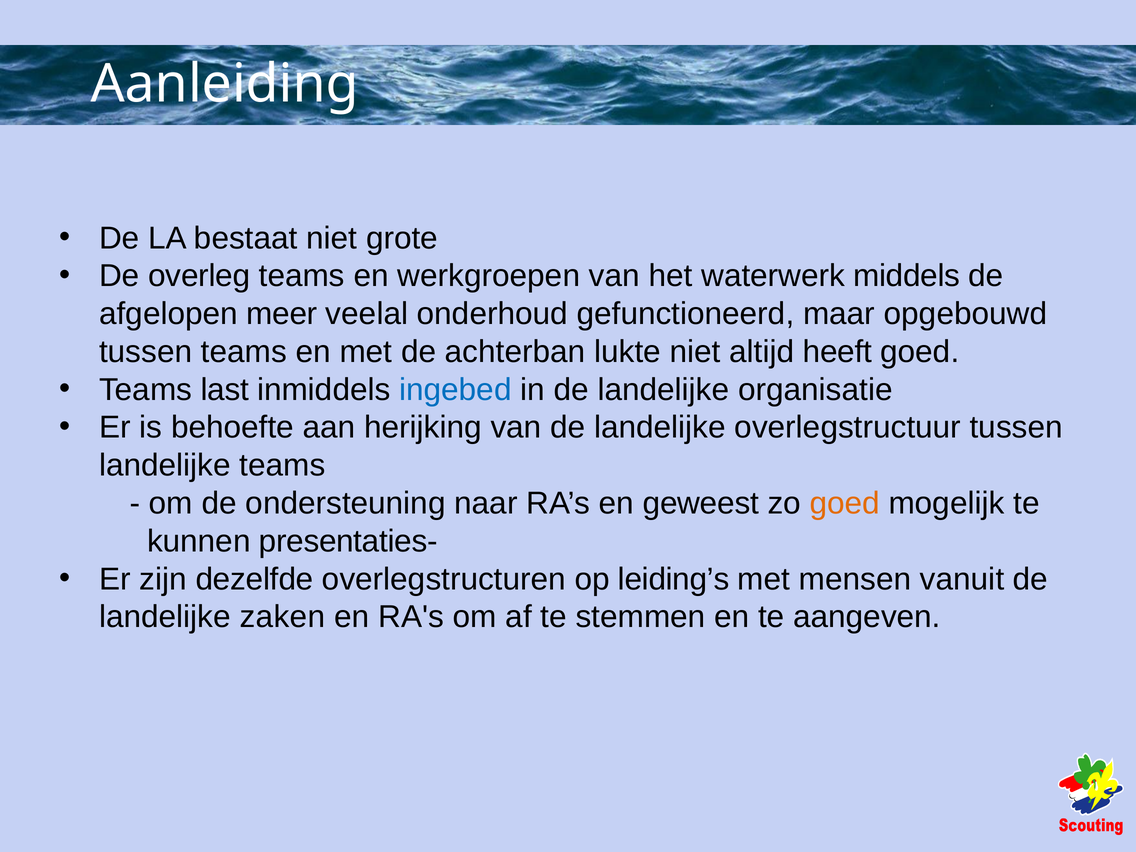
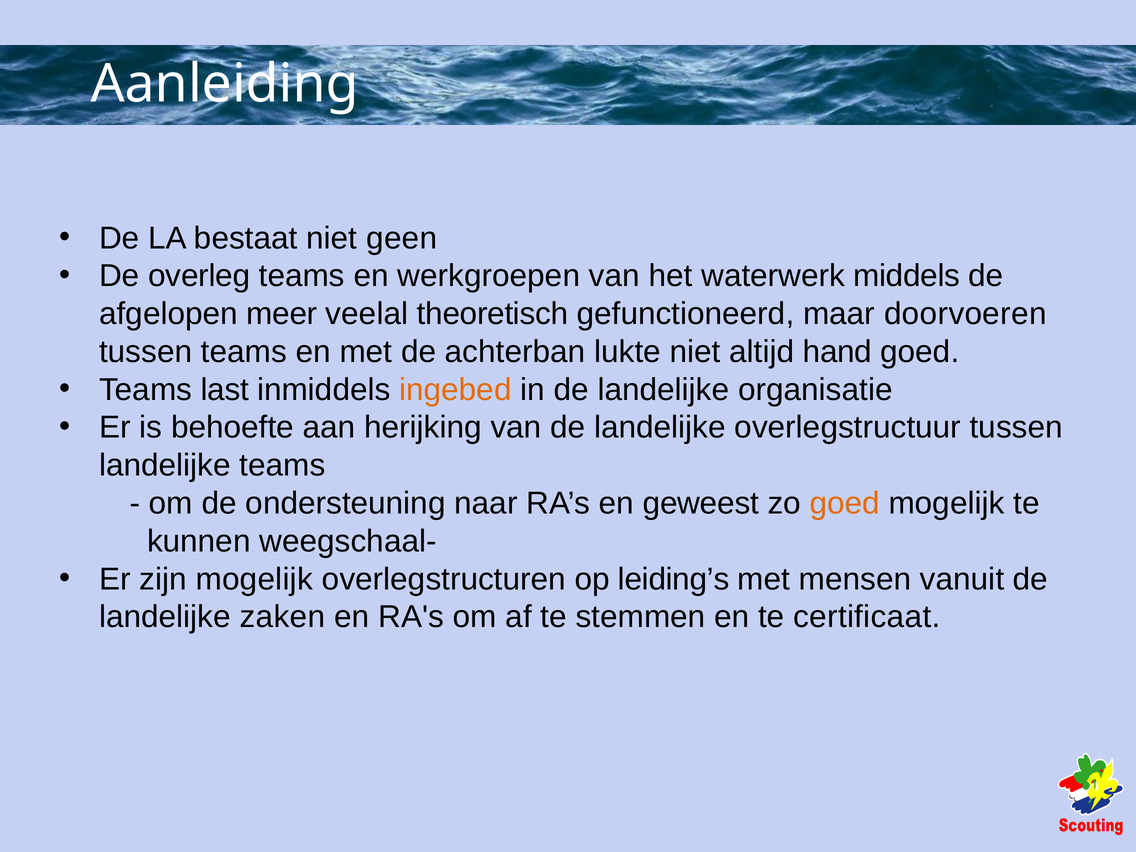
grote: grote -> geen (402, 238)
onderhoud: onderhoud -> theoretisch (493, 314)
opgebouwd: opgebouwd -> doorvoeren (965, 314)
heeft: heeft -> hand (837, 352)
ingebed colour: blue -> orange (455, 390)
presentaties-: presentaties- -> weegschaal- (348, 541)
zijn dezelfde: dezelfde -> mogelijk (254, 579)
aangeven: aangeven -> certificaat (867, 617)
